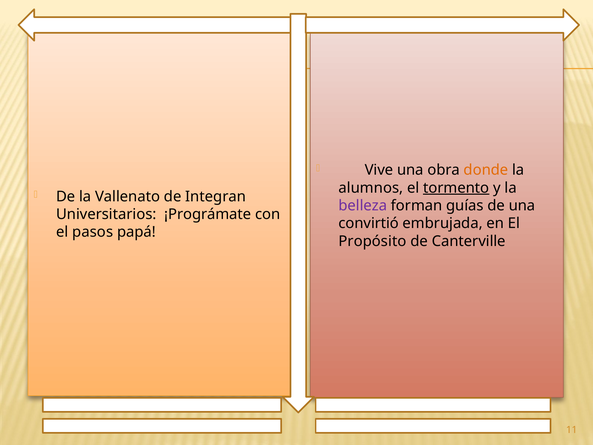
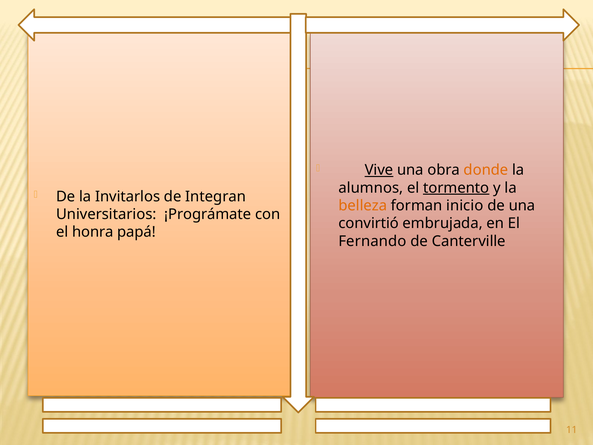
Vive underline: none -> present (379, 170)
Vallenato: Vallenato -> Invitarlos (128, 196)
belleza colour: purple -> orange (363, 206)
guías: guías -> inicio (465, 206)
pasos: pasos -> honra (93, 232)
Propósito: Propósito -> Fernando (372, 241)
